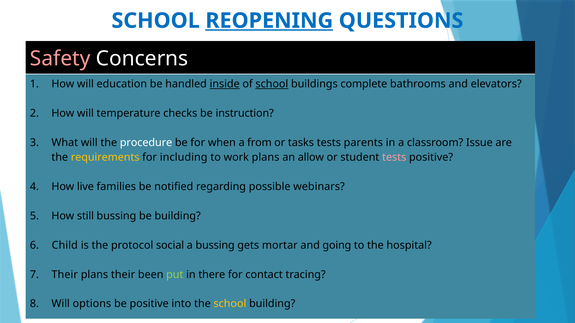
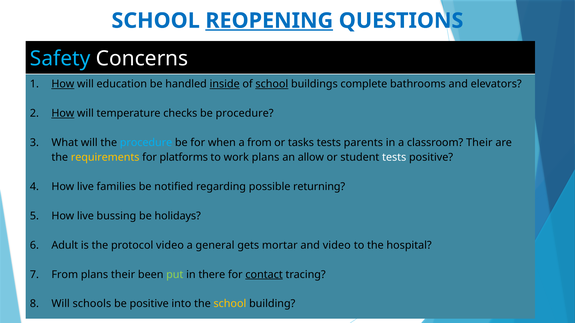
Safety colour: pink -> light blue (60, 59)
How underline: none -> present (63, 84)
How underline: none -> present (63, 113)
be instruction: instruction -> procedure (245, 113)
procedure colour: white -> light blue (146, 143)
classroom Issue: Issue -> Their (479, 143)
including: including -> platforms (184, 157)
tests colour: pink -> white (394, 157)
webinars: webinars -> returning (319, 187)
still: still -> live (85, 216)
be building: building -> holidays (178, 216)
Child: Child -> Adult (65, 245)
protocol social: social -> video (170, 245)
a bussing: bussing -> general (215, 245)
and going: going -> video (337, 245)
Their: Their -> From (65, 275)
contact underline: none -> present (264, 275)
options: options -> schools (92, 304)
